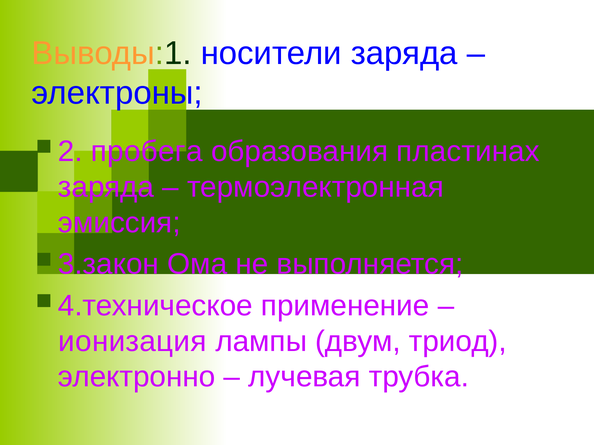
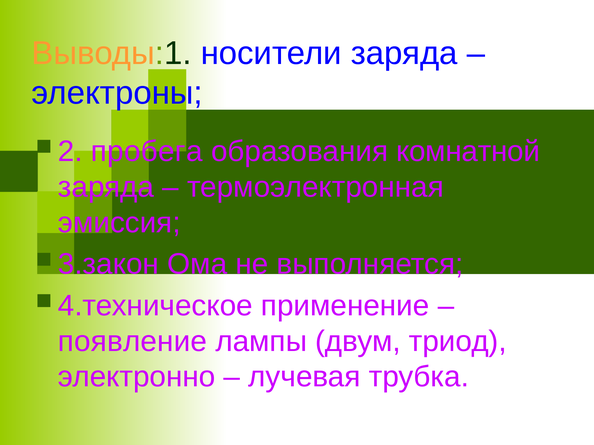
пластинах: пластинах -> комнатной (468, 152)
ионизация: ионизация -> появление (132, 342)
